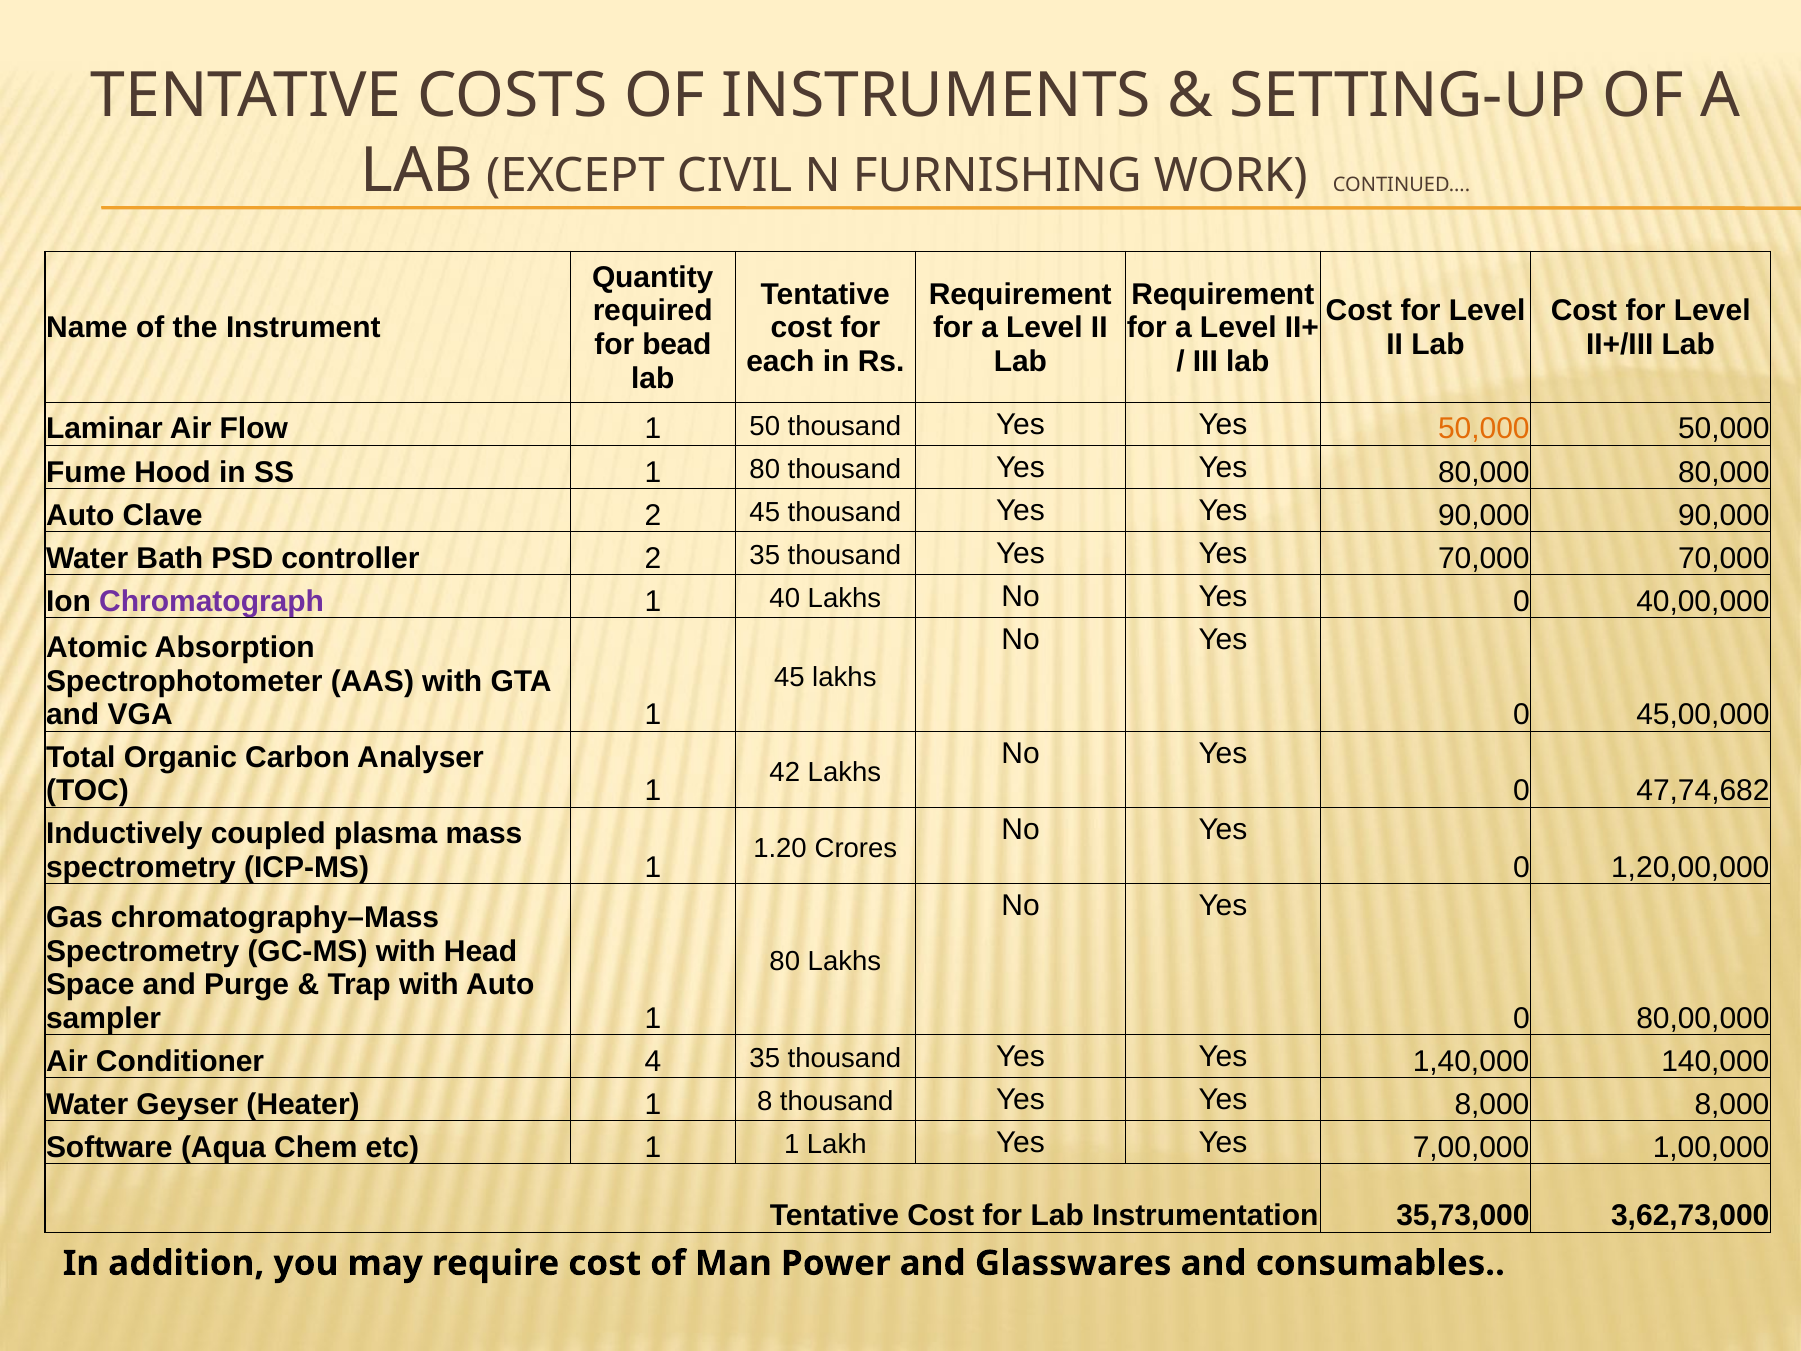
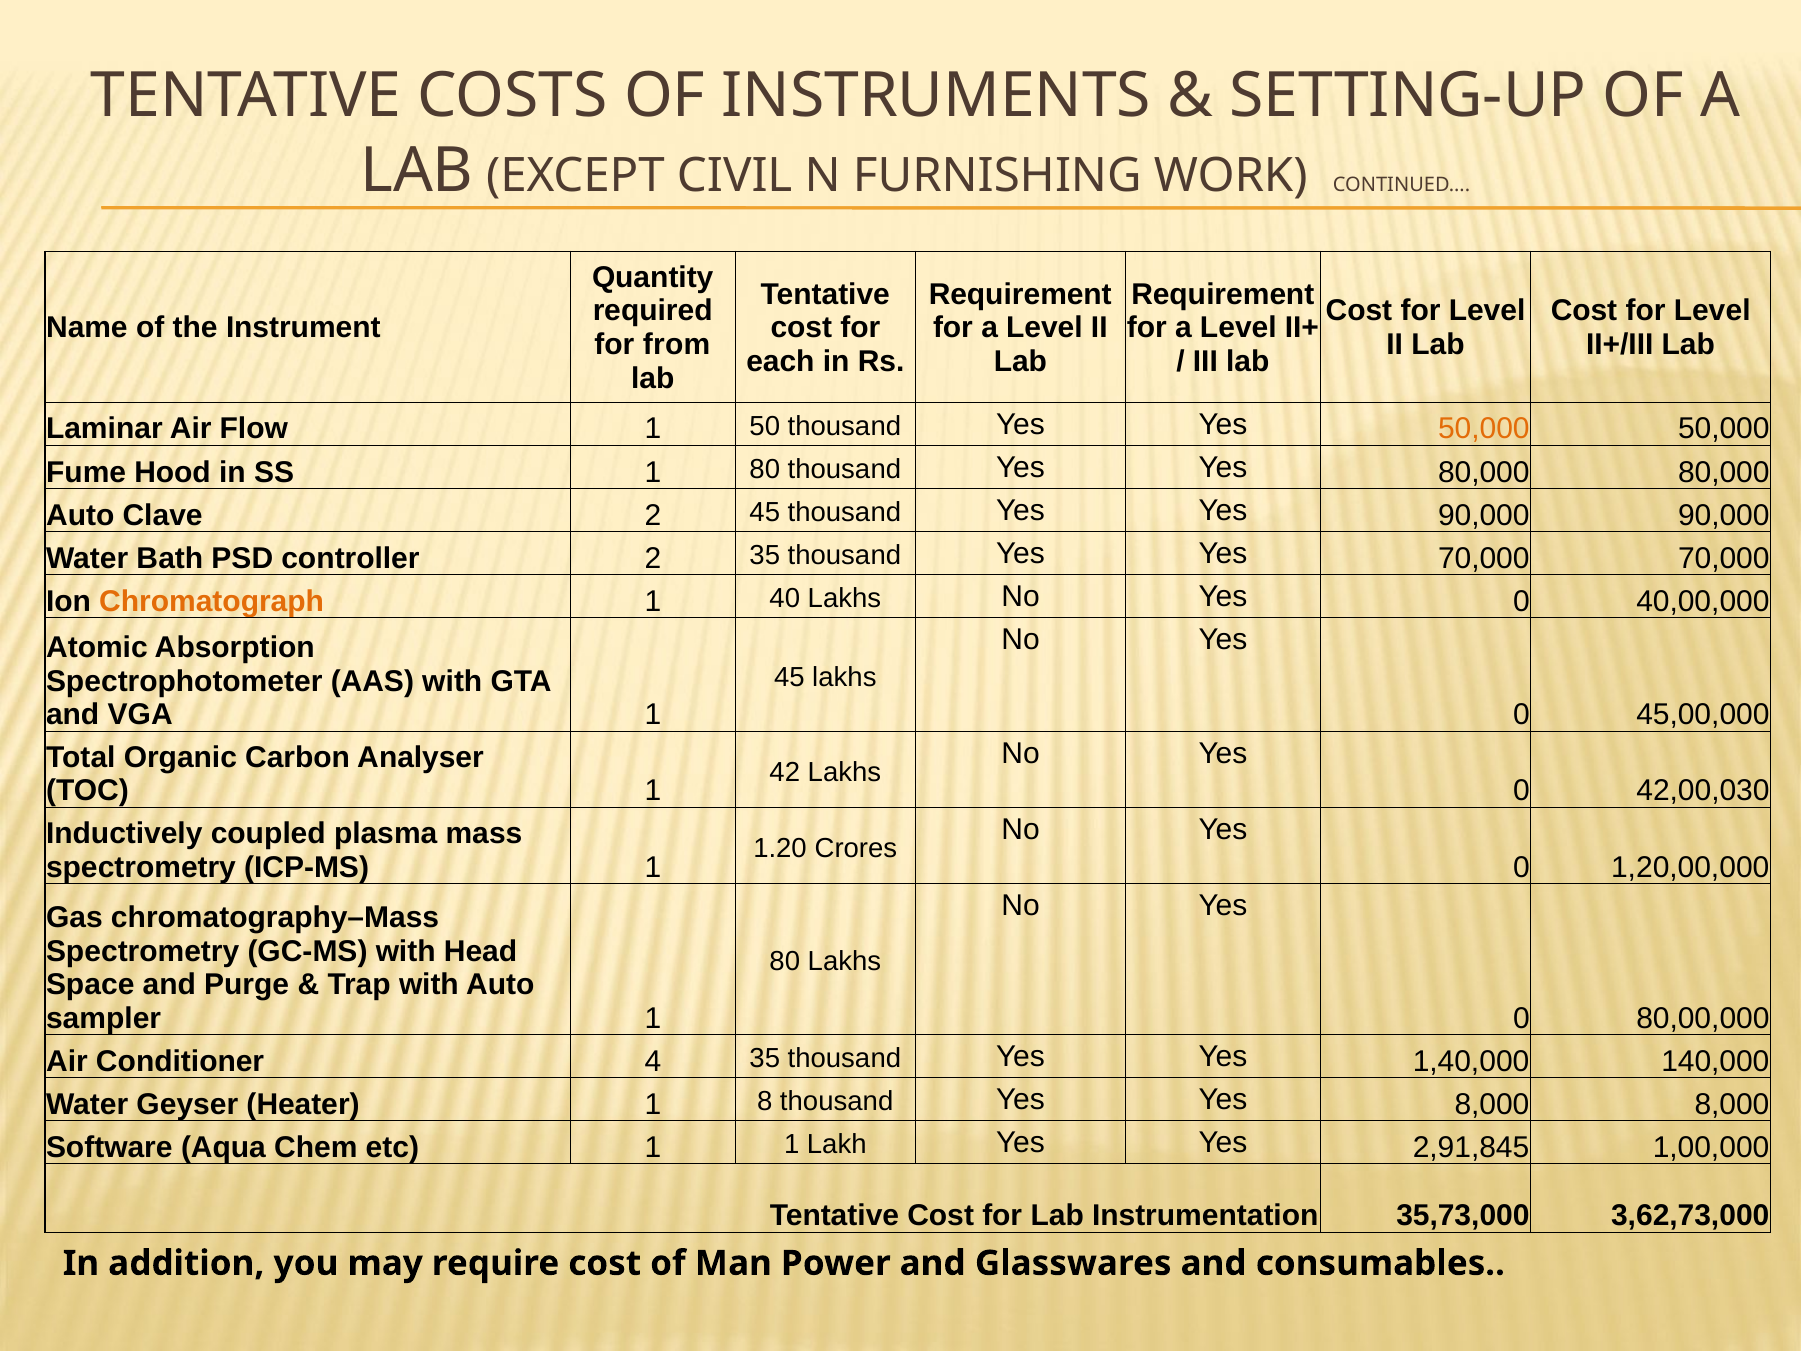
bead: bead -> from (677, 345)
Chromatograph colour: purple -> orange (212, 601)
47,74,682: 47,74,682 -> 42,00,030 (1703, 791)
7,00,000: 7,00,000 -> 2,91,845 (1471, 1147)
